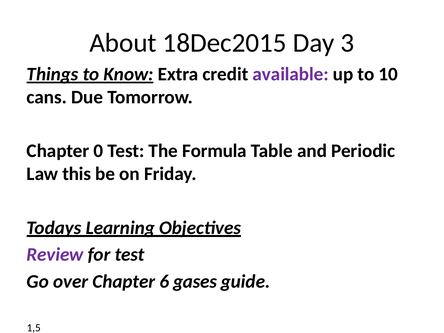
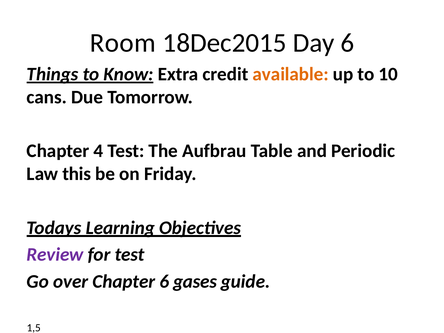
About: About -> Room (123, 43)
Day 3: 3 -> 6 (347, 43)
available colour: purple -> orange (291, 74)
0: 0 -> 4 (98, 151)
Formula: Formula -> Aufbrau (214, 151)
